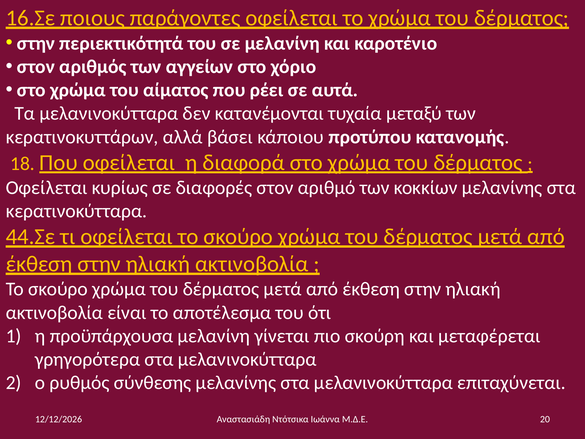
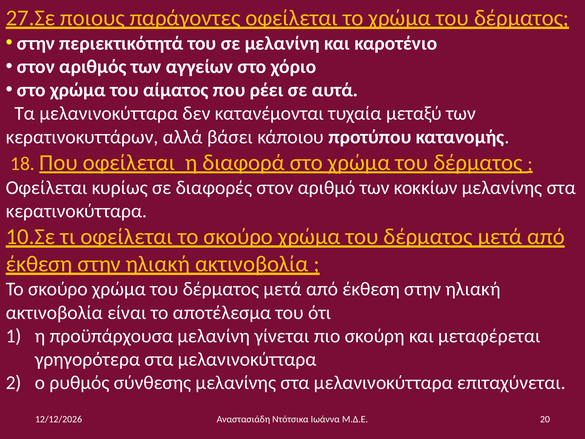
16.Σε: 16.Σε -> 27.Σε (30, 18)
44.Σε: 44.Σε -> 10.Σε (30, 237)
